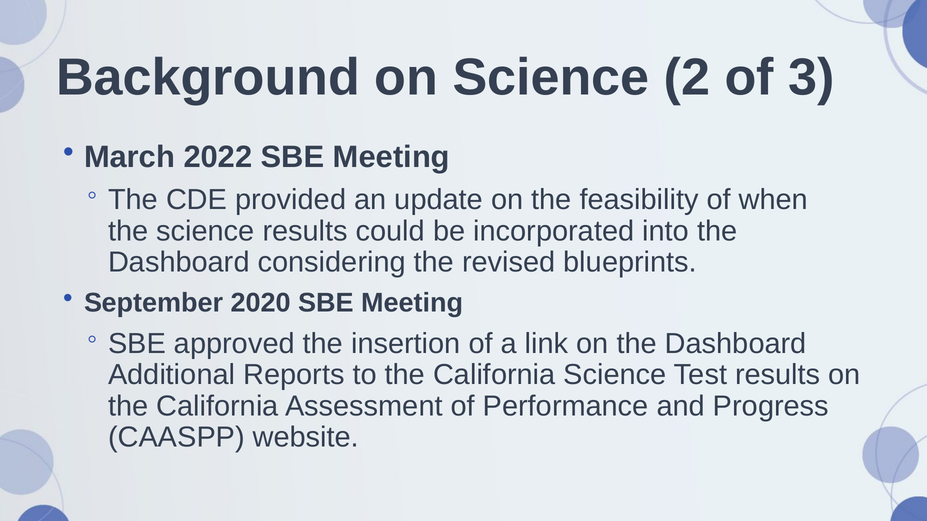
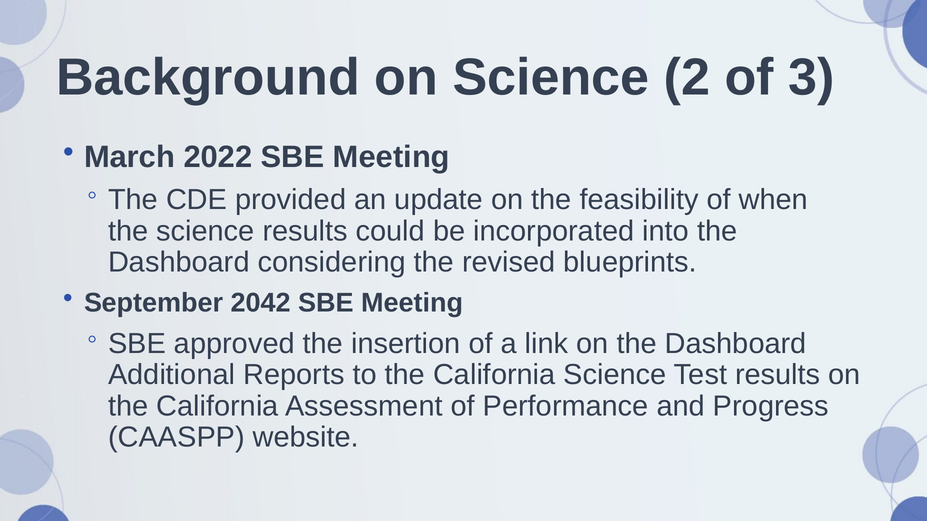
2020: 2020 -> 2042 (261, 303)
